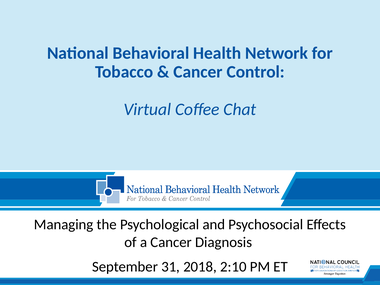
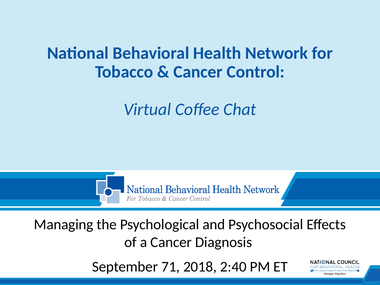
31: 31 -> 71 (171, 267)
2:10: 2:10 -> 2:40 (233, 267)
